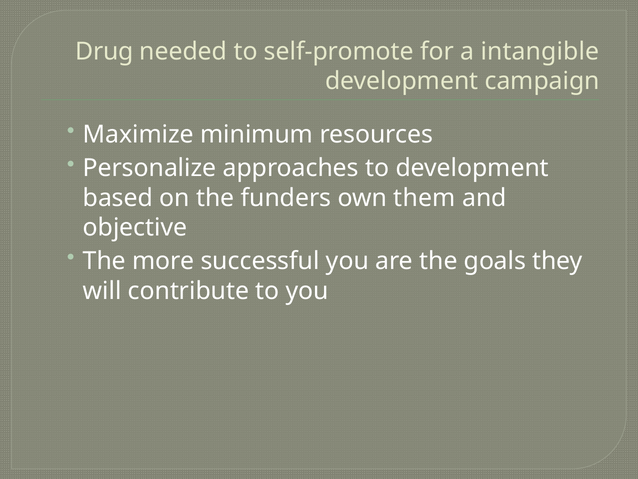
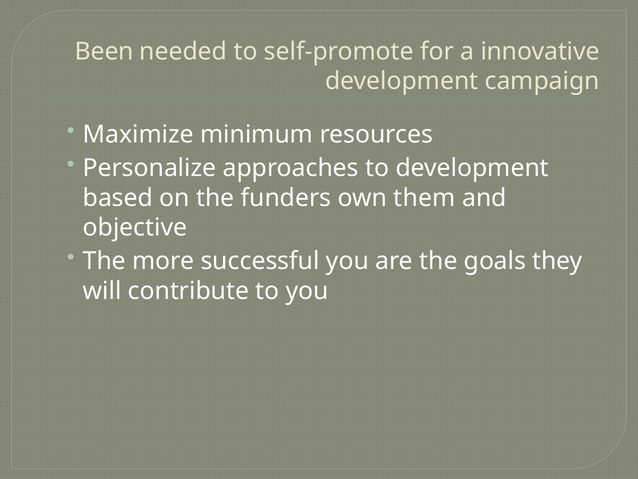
Drug: Drug -> Been (104, 51)
intangible: intangible -> innovative (540, 51)
